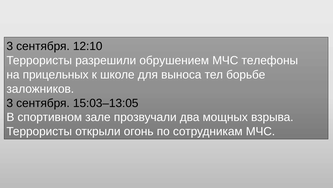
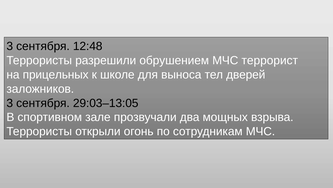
12:10: 12:10 -> 12:48 (88, 46)
телефоны: телефоны -> террорист (270, 60)
борьбе: борьбе -> дверей (246, 74)
15:03–13:05: 15:03–13:05 -> 29:03–13:05 (106, 103)
